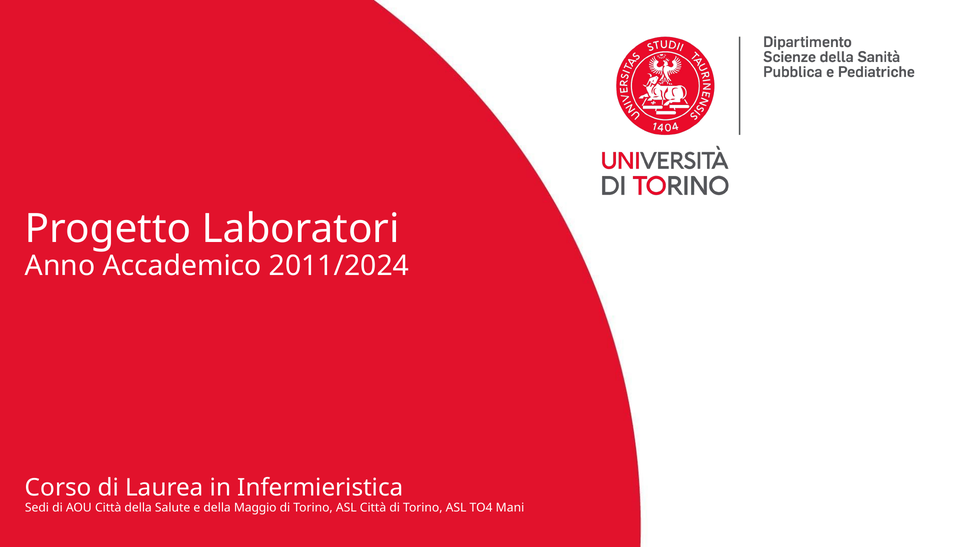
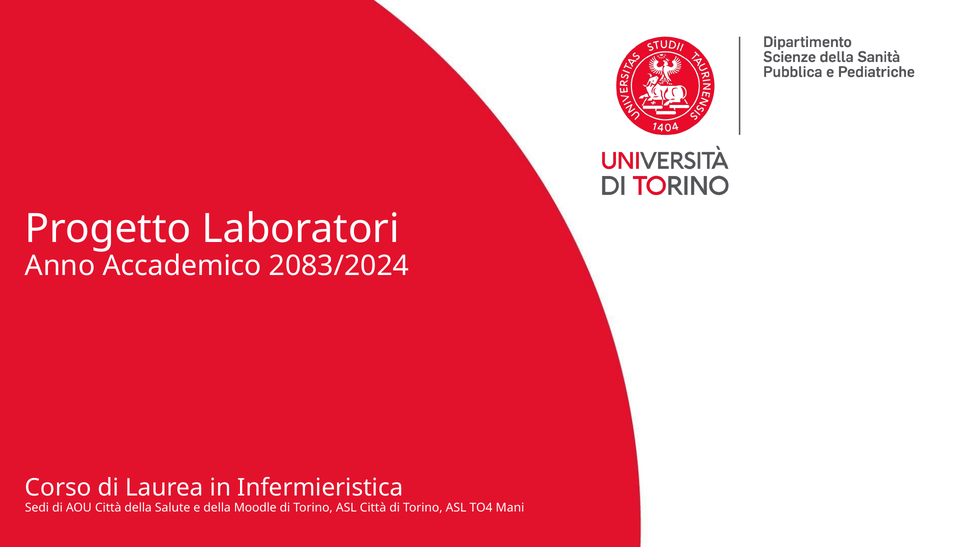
2011/2024: 2011/2024 -> 2083/2024 (339, 266)
Maggio: Maggio -> Moodle (255, 507)
